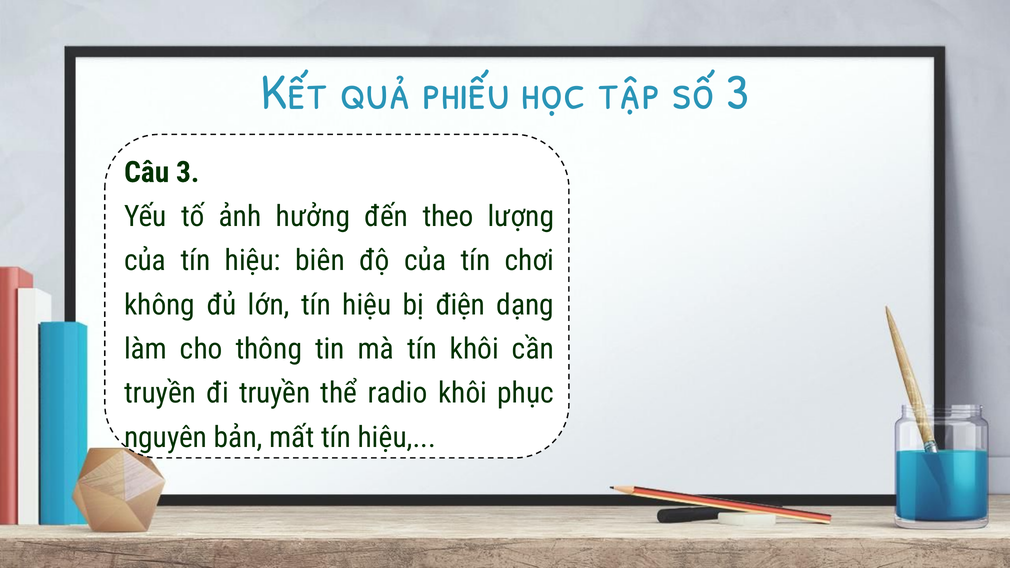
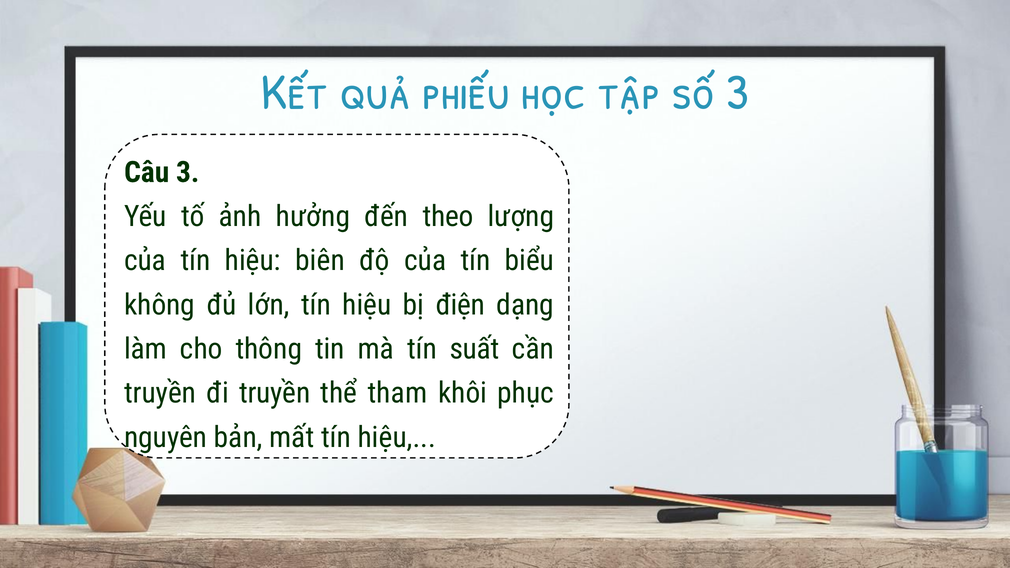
chơi: chơi -> biểu (530, 261)
tín khôi: khôi -> suất (475, 349)
radio: radio -> tham (398, 393)
